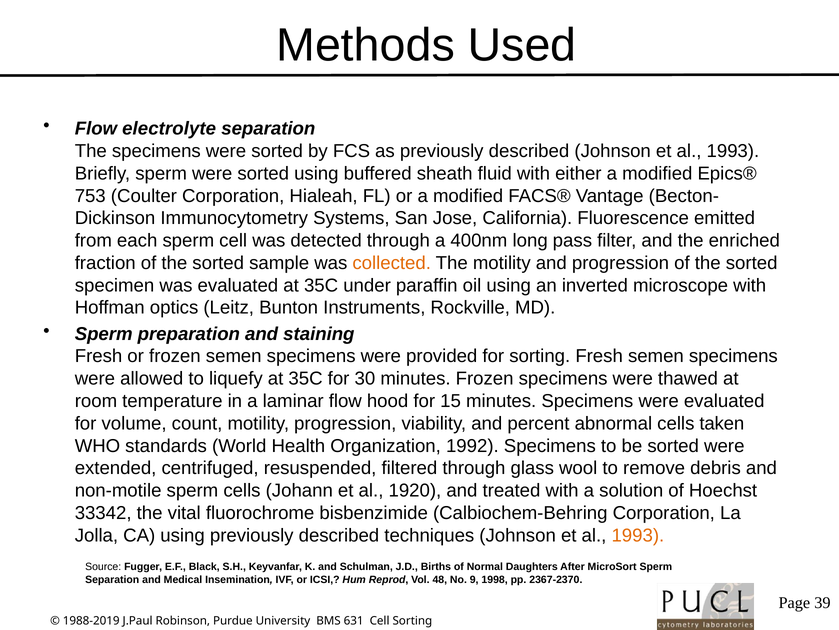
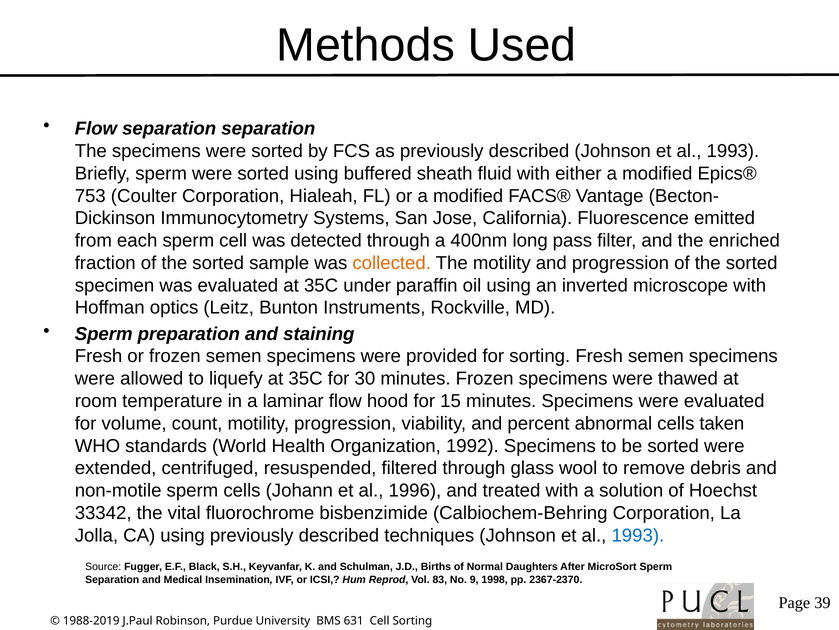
Flow electrolyte: electrolyte -> separation (169, 129)
1920: 1920 -> 1996 (415, 490)
1993 colour: orange -> blue (638, 535)
48: 48 -> 83 (440, 579)
